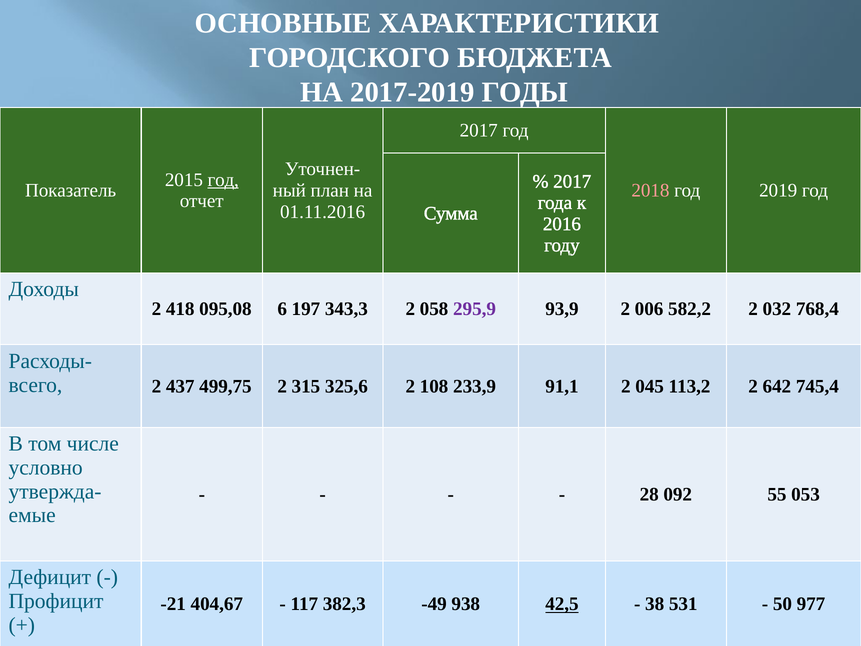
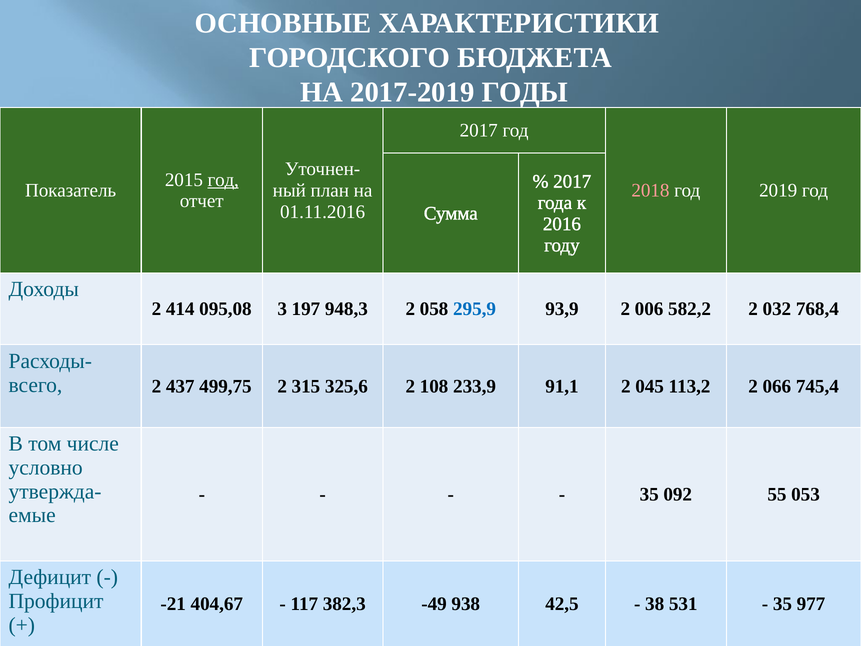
418: 418 -> 414 (180, 309)
6: 6 -> 3 (282, 309)
343,3: 343,3 -> 948,3 (346, 309)
295,9 colour: purple -> blue (475, 309)
642: 642 -> 066 (777, 386)
28: 28 -> 35 (649, 494)
42,5 underline: present -> none (562, 604)
50: 50 -> 35 (782, 604)
